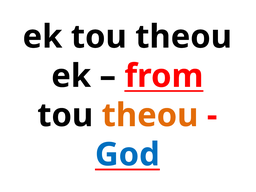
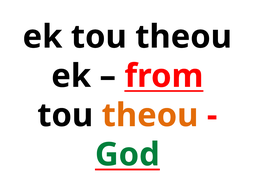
God colour: blue -> green (127, 155)
